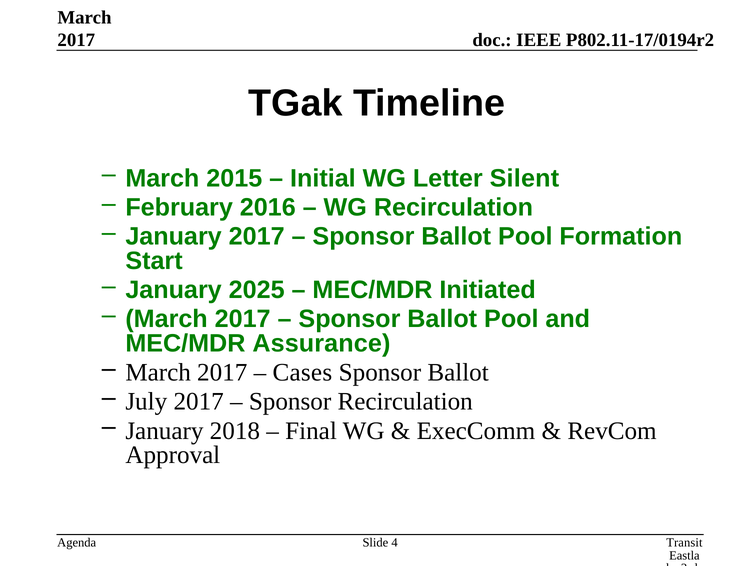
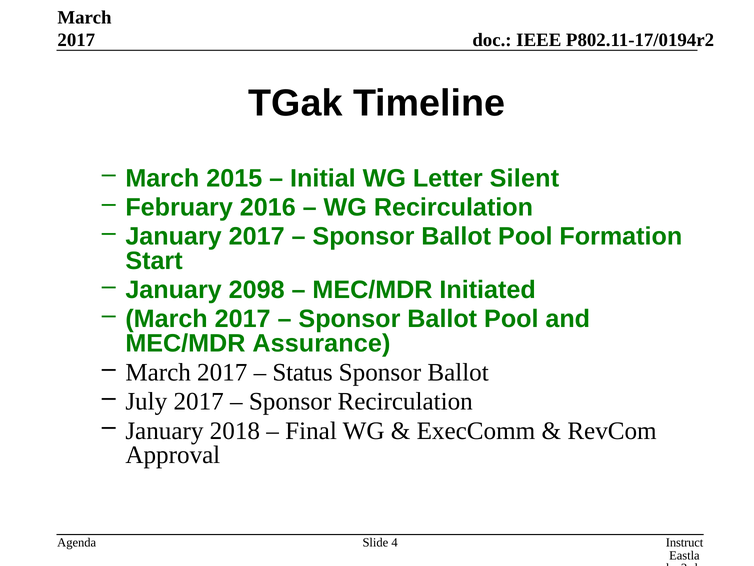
2025: 2025 -> 2098 (257, 290)
Cases: Cases -> Status (303, 372)
Transit: Transit -> Instruct (685, 542)
